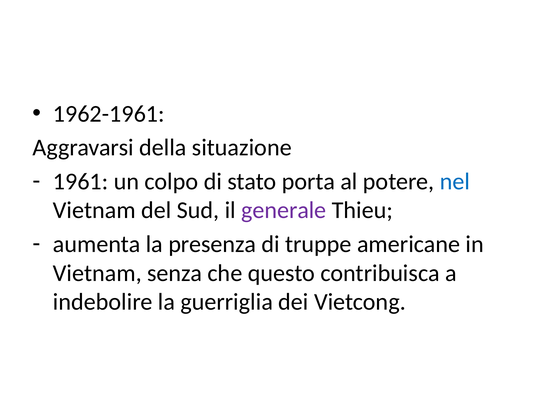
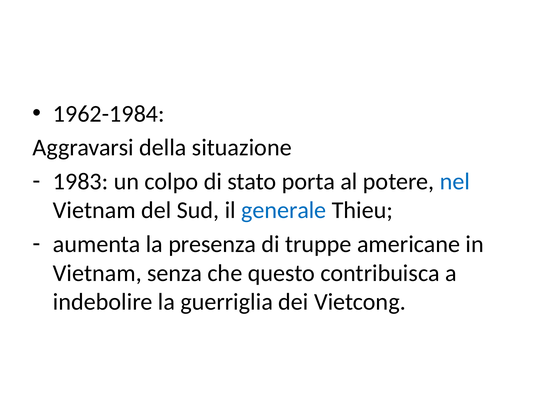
1962-1961: 1962-1961 -> 1962-1984 (109, 114)
1961: 1961 -> 1983 (81, 182)
generale colour: purple -> blue (284, 210)
